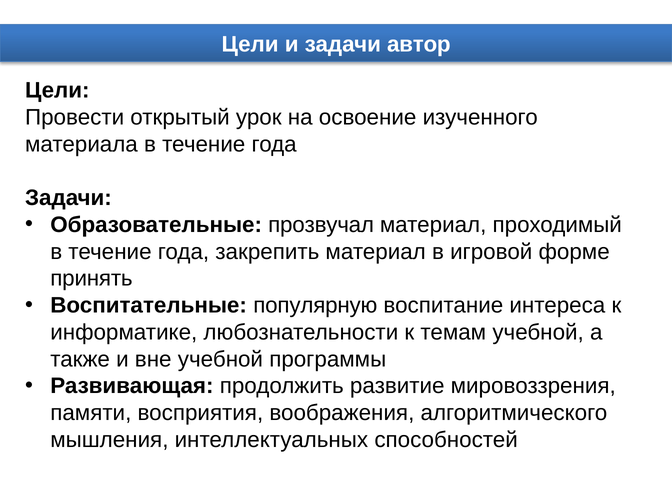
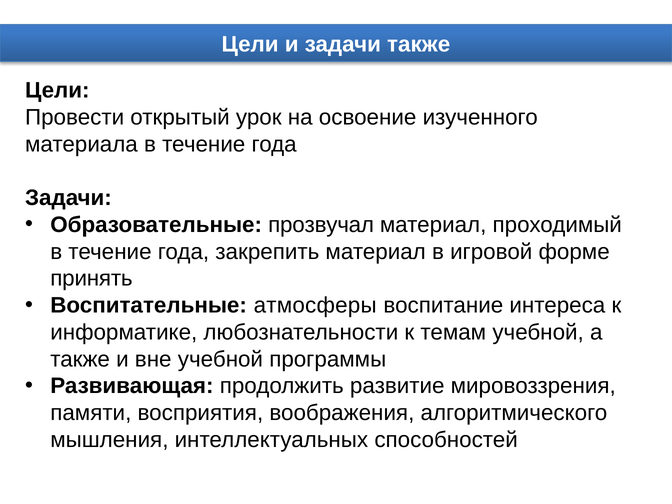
задачи автор: автор -> также (419, 45)
популярную: популярную -> атмосферы (315, 305)
